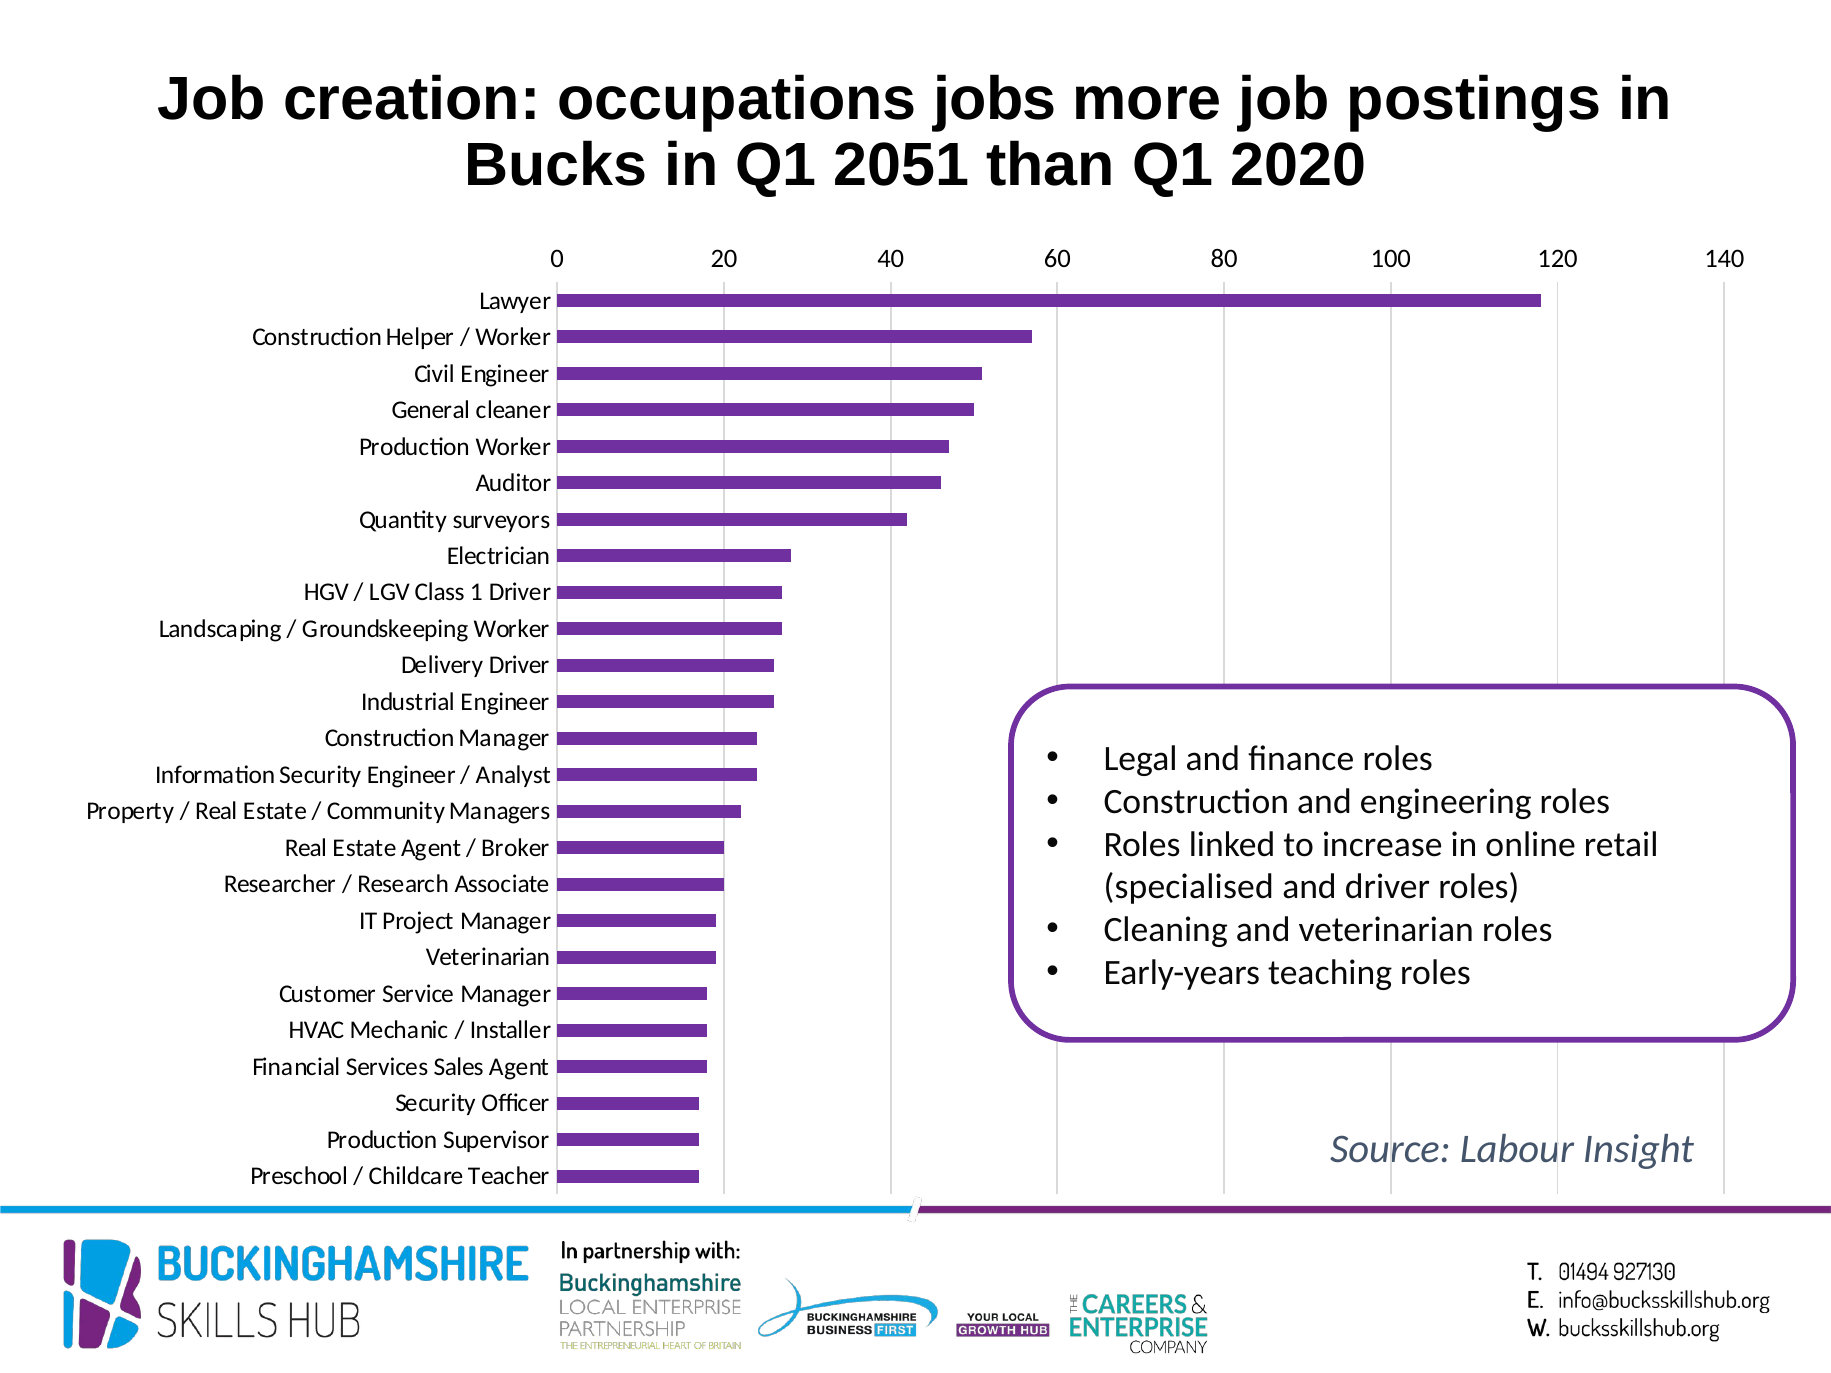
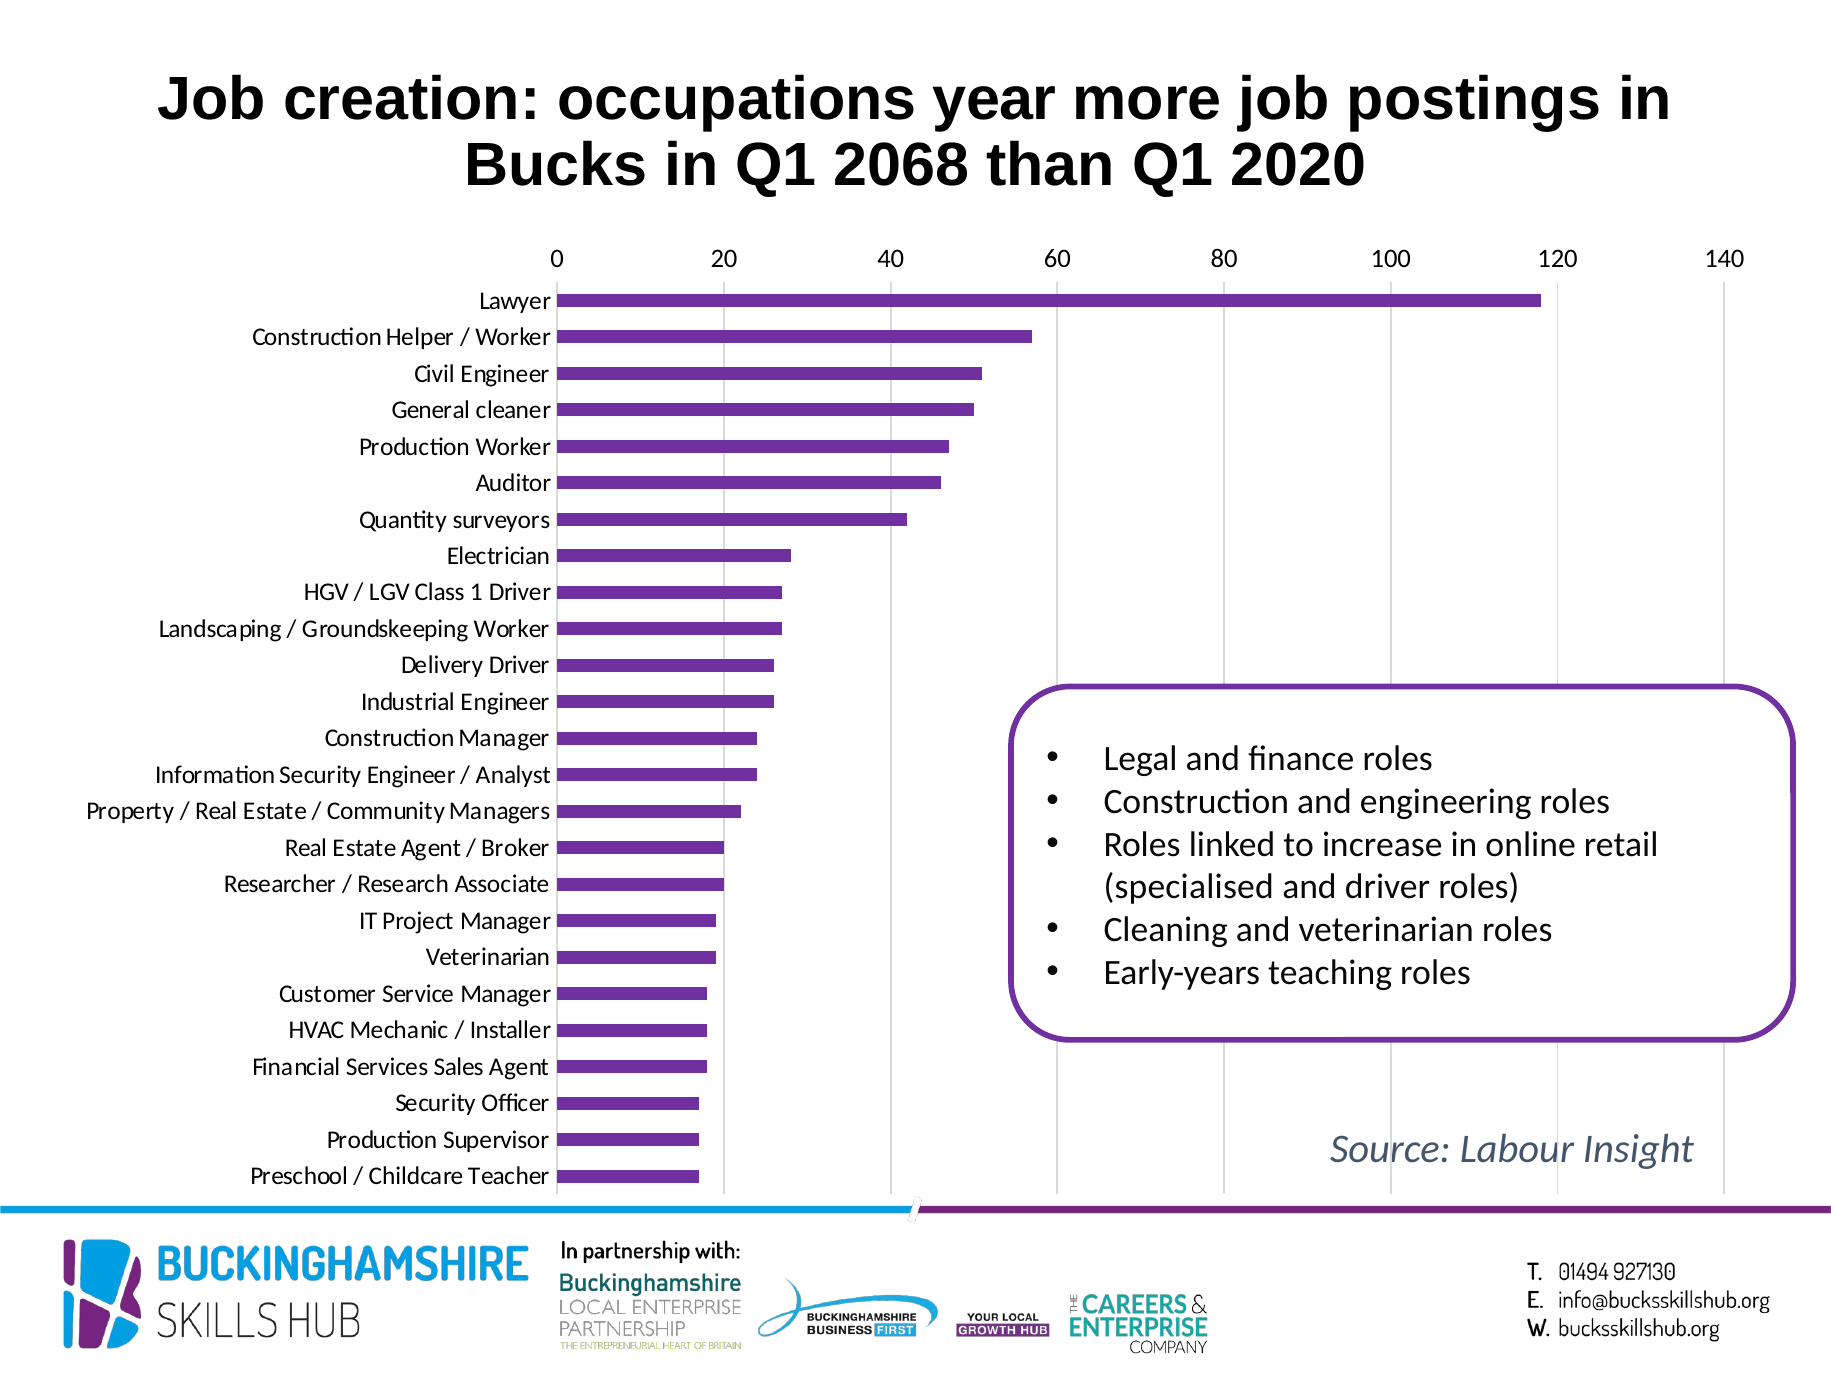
jobs: jobs -> year (995, 99)
2051: 2051 -> 2068 (902, 165)
